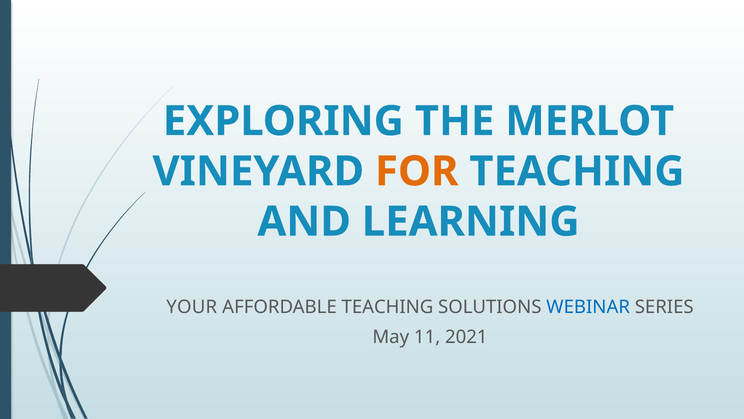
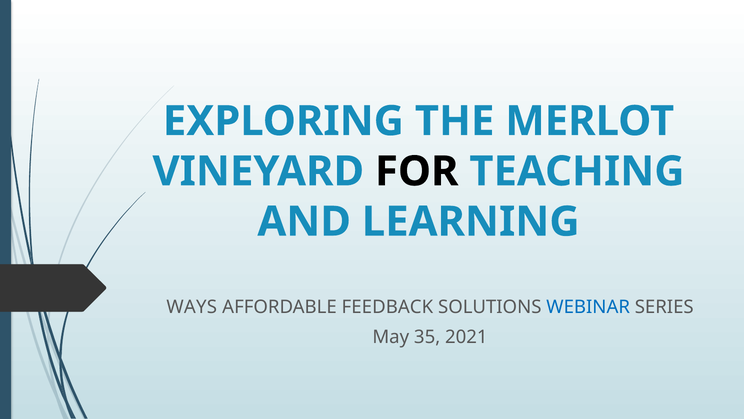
FOR colour: orange -> black (417, 171)
YOUR: YOUR -> WAYS (192, 307)
AFFORDABLE TEACHING: TEACHING -> FEEDBACK (387, 307)
11: 11 -> 35 (427, 337)
